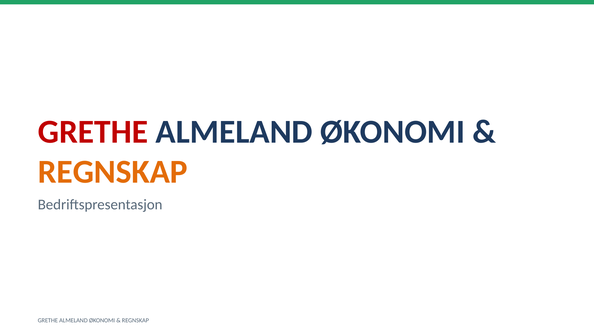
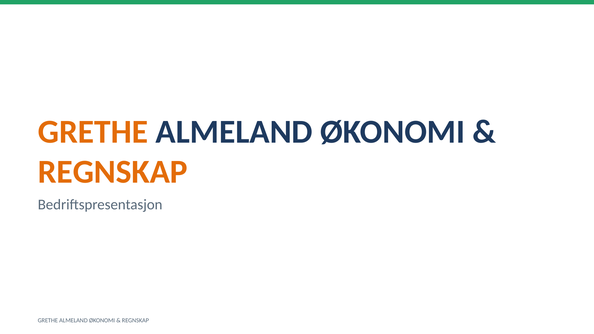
GRETHE colour: red -> orange (93, 132)
